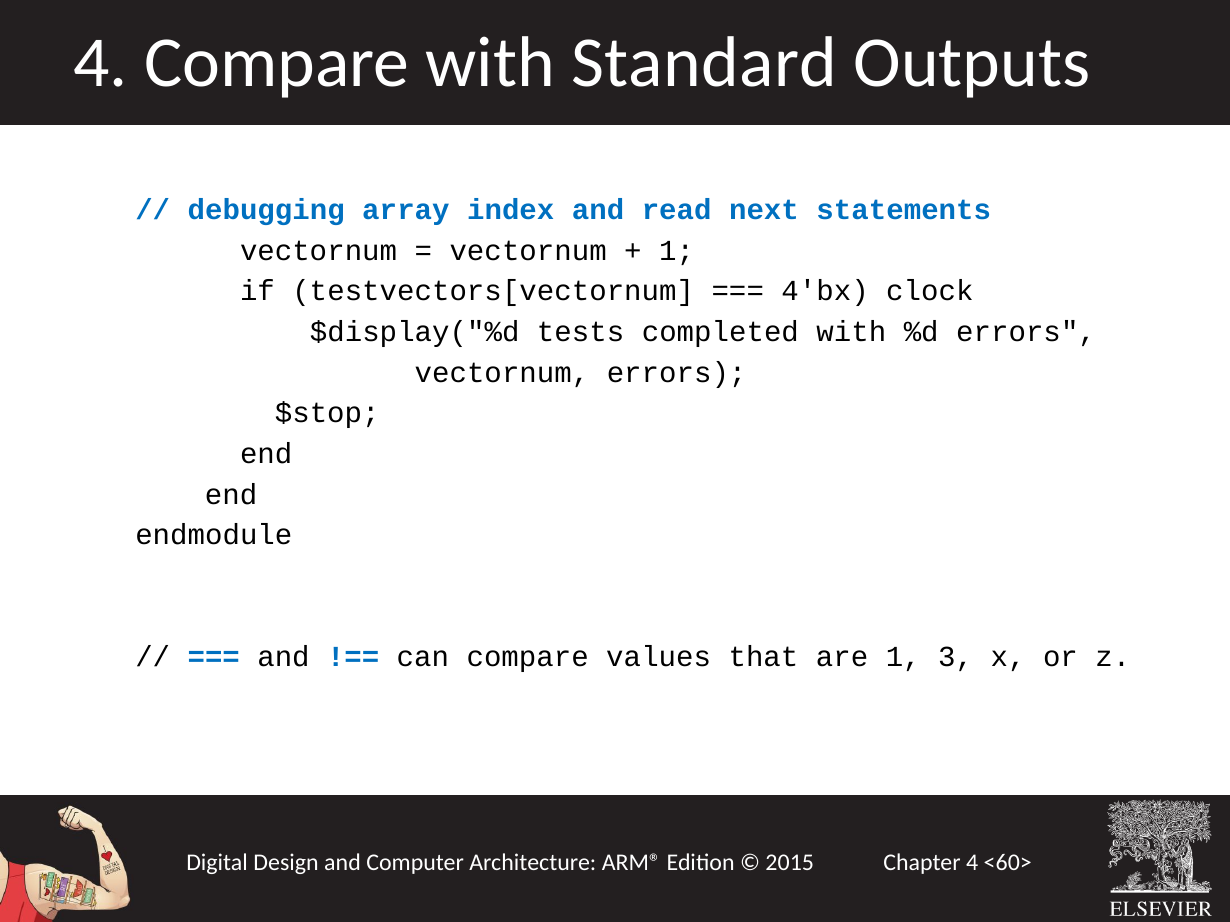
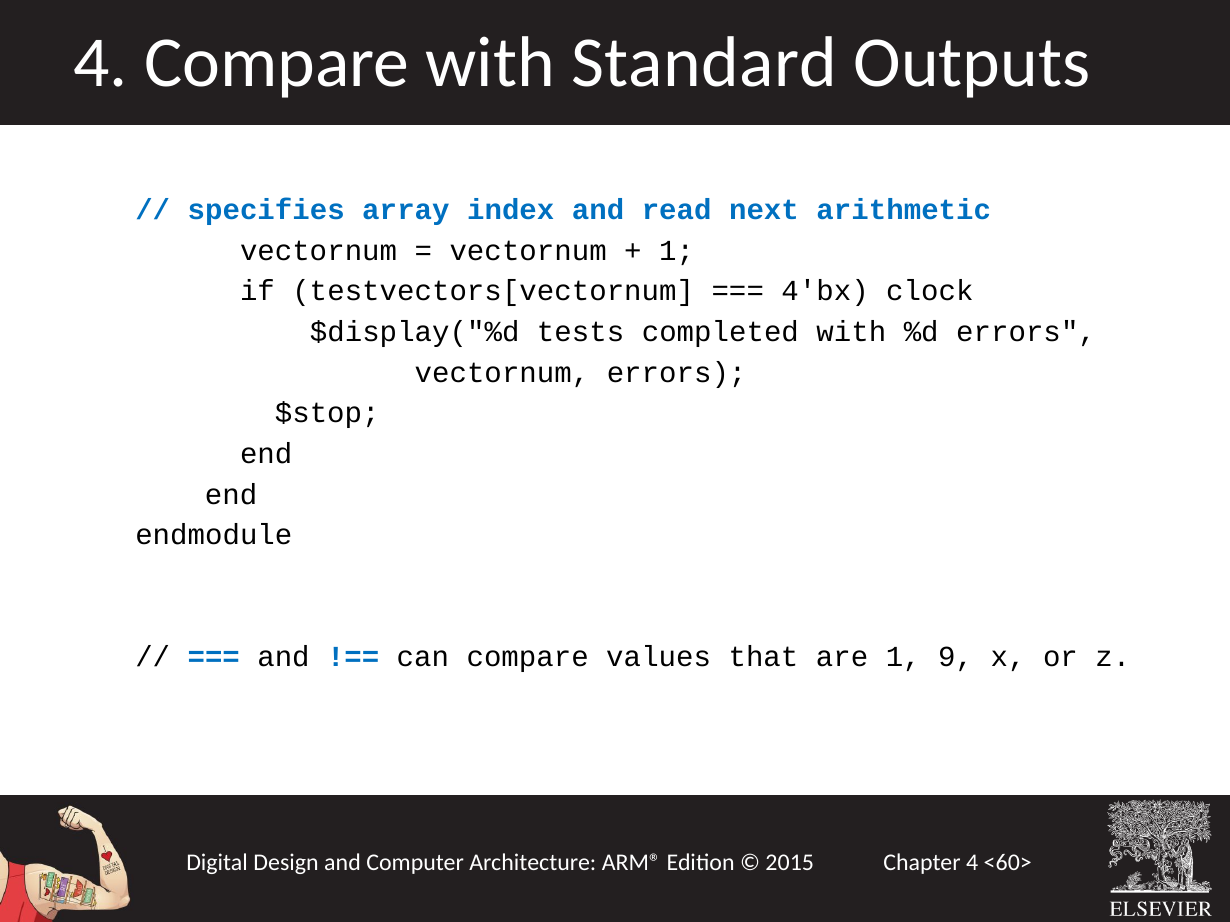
debugging: debugging -> specifies (266, 210)
statements: statements -> arithmetic (904, 210)
3: 3 -> 9 (956, 658)
